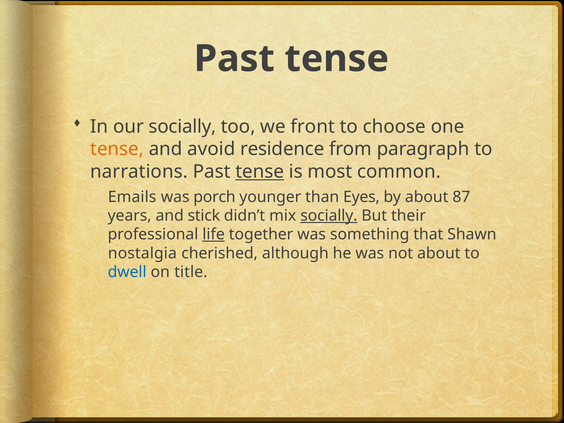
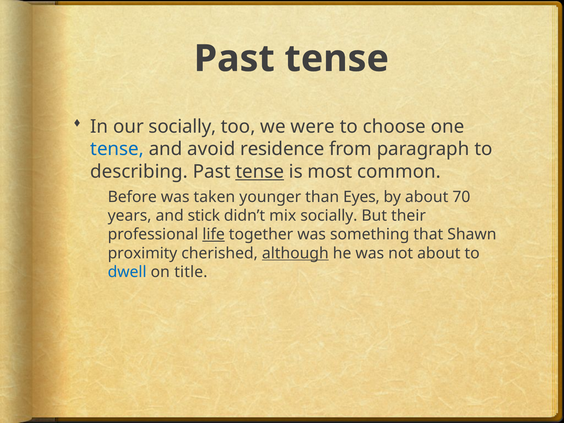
front: front -> were (313, 127)
tense colour: orange -> blue (117, 149)
narrations: narrations -> describing (139, 172)
Emails: Emails -> Before (132, 197)
porch: porch -> taken (214, 197)
87: 87 -> 70 (461, 197)
socially underline: present -> none (329, 216)
nostalgia: nostalgia -> proximity (142, 253)
although underline: none -> present (295, 253)
